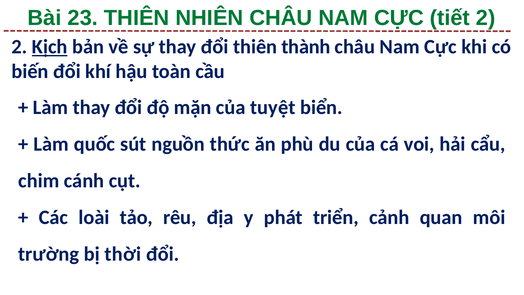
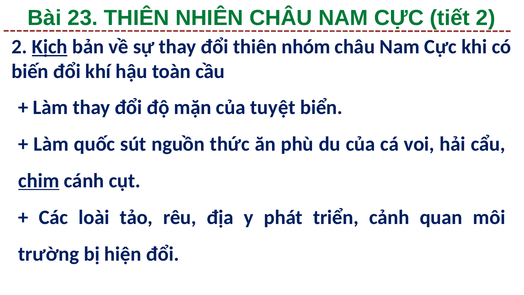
thành: thành -> nhóm (306, 47)
chim underline: none -> present (39, 181)
thời: thời -> hiện (123, 254)
